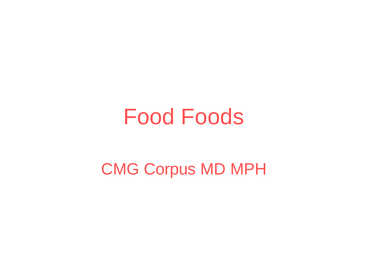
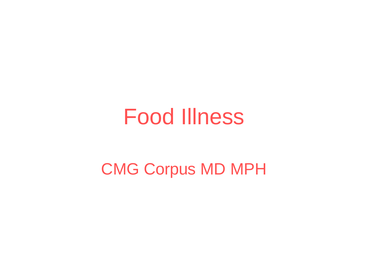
Foods: Foods -> Illness (213, 117)
